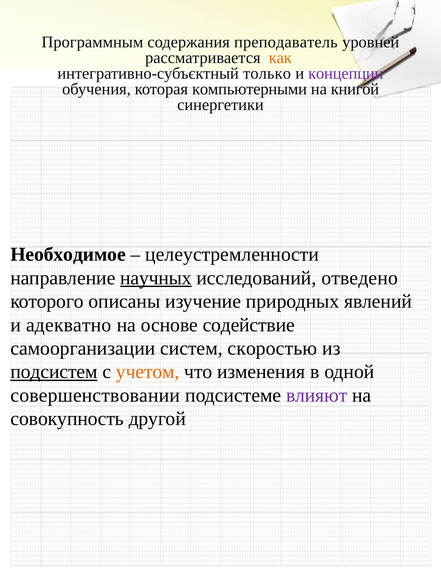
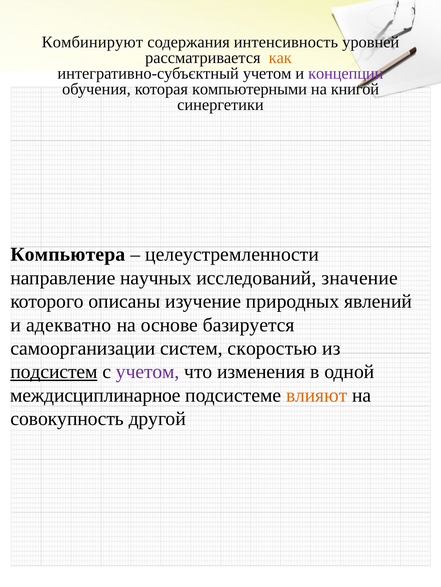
Программным: Программным -> Комбинируют (92, 42)
преподаватель: преподаватель -> интенсивность (286, 42)
интегративно-субъєктный только: только -> учетом (267, 74)
Необходимое: Необходимое -> Компьютера (68, 255)
научных underline: present -> none (156, 278)
отведено: отведено -> значение (360, 278)
содействие: содействие -> базируется (249, 325)
учетом colour: orange -> purple (148, 372)
совершенствовании: совершенствовании -> междисциплинарное (95, 396)
влияют colour: purple -> orange (317, 396)
